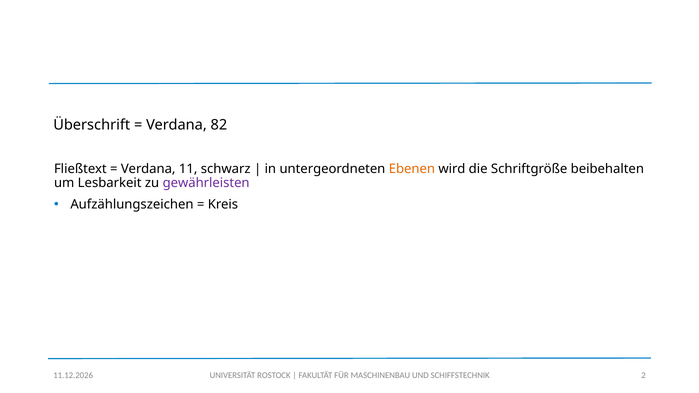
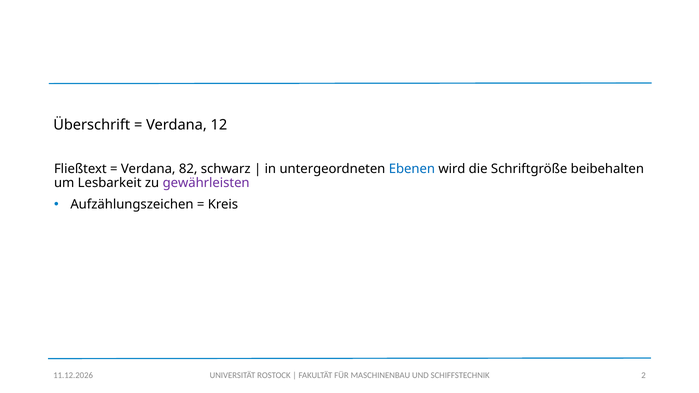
82: 82 -> 12 (219, 125)
11: 11 -> 82 (188, 169)
Ebenen colour: orange -> blue (412, 169)
